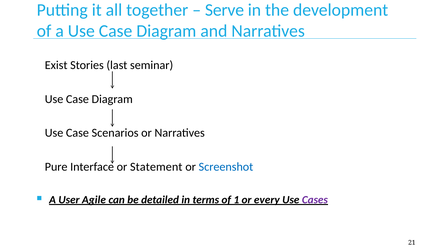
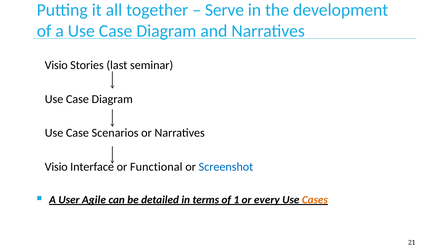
Exist: Exist -> Visio (56, 65)
Pure: Pure -> Visio (56, 167)
Statement: Statement -> Functional (156, 167)
Cases colour: purple -> orange (315, 200)
